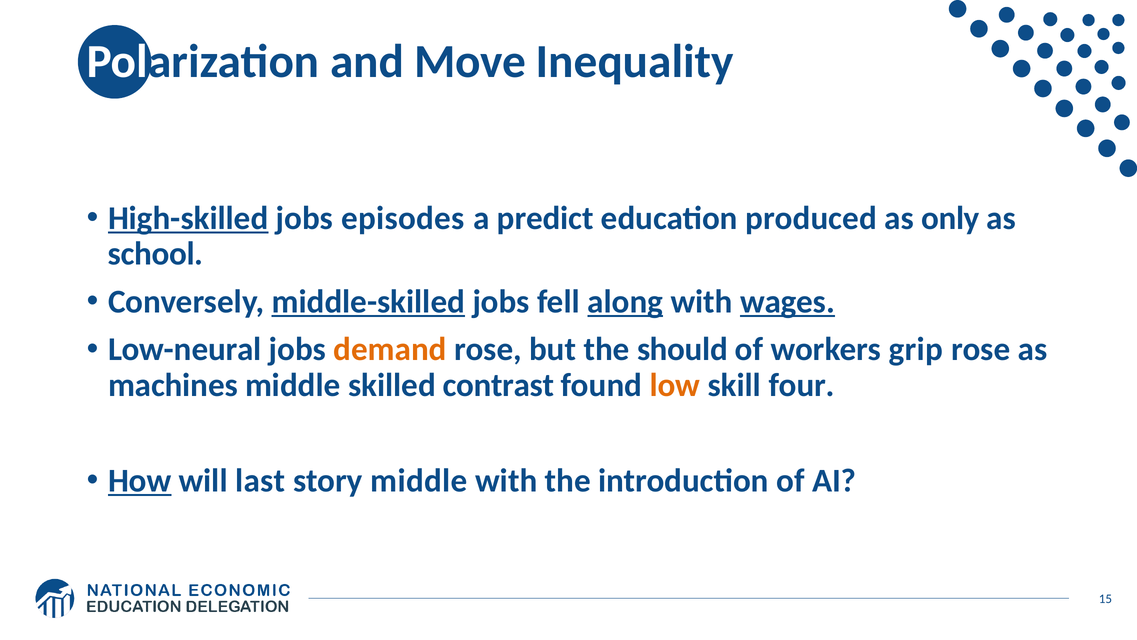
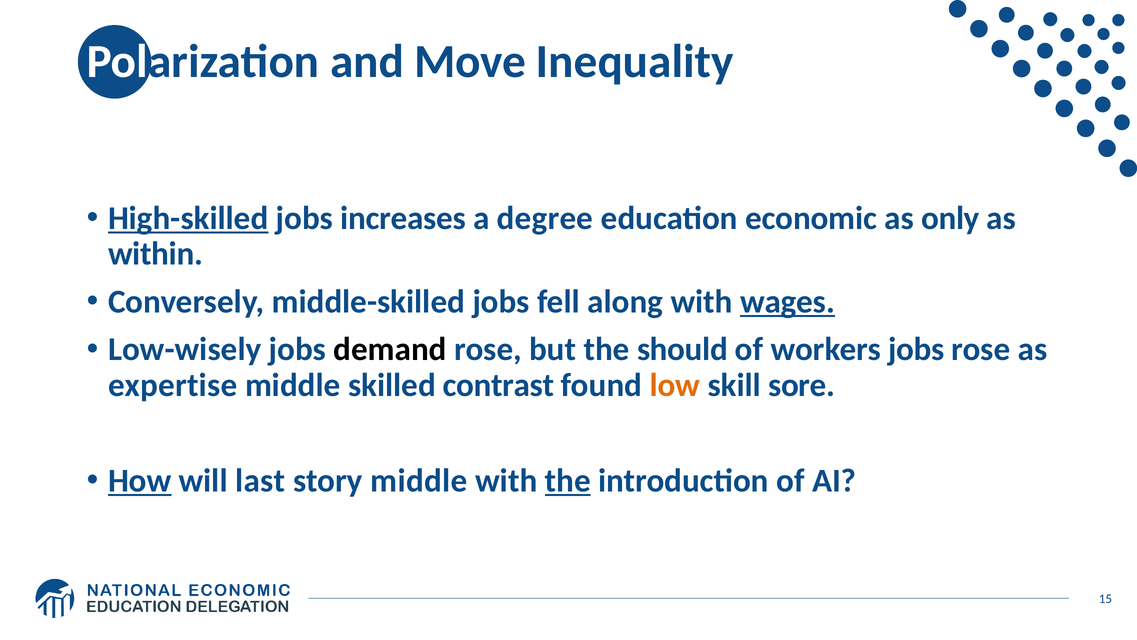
episodes: episodes -> increases (403, 218)
predict: predict -> degree (545, 218)
produced: produced -> economic (811, 218)
school: school -> within (156, 254)
middle-skilled underline: present -> none (368, 301)
along underline: present -> none (625, 301)
Low-neural: Low-neural -> Low-wisely (185, 349)
demand colour: orange -> black (390, 349)
workers grip: grip -> jobs (916, 349)
machines: machines -> expertise (173, 385)
four: four -> sore (802, 385)
the underline: none -> present (568, 480)
